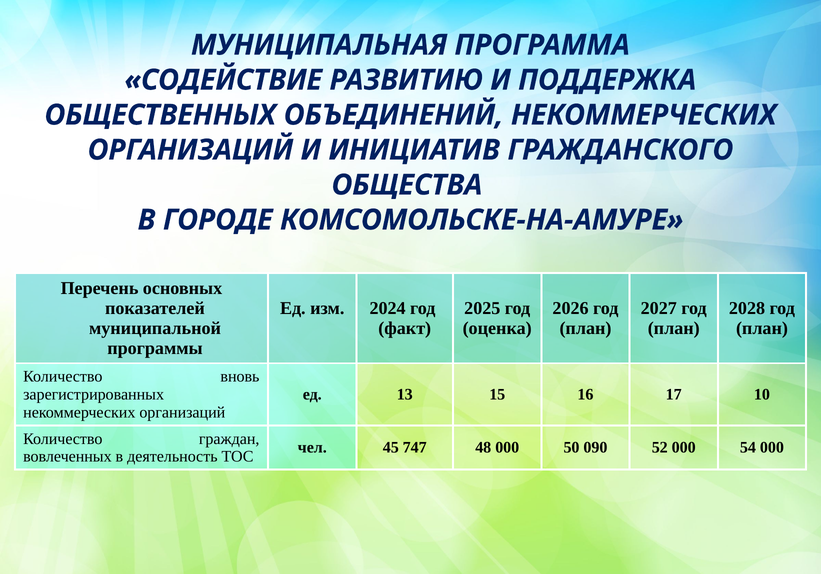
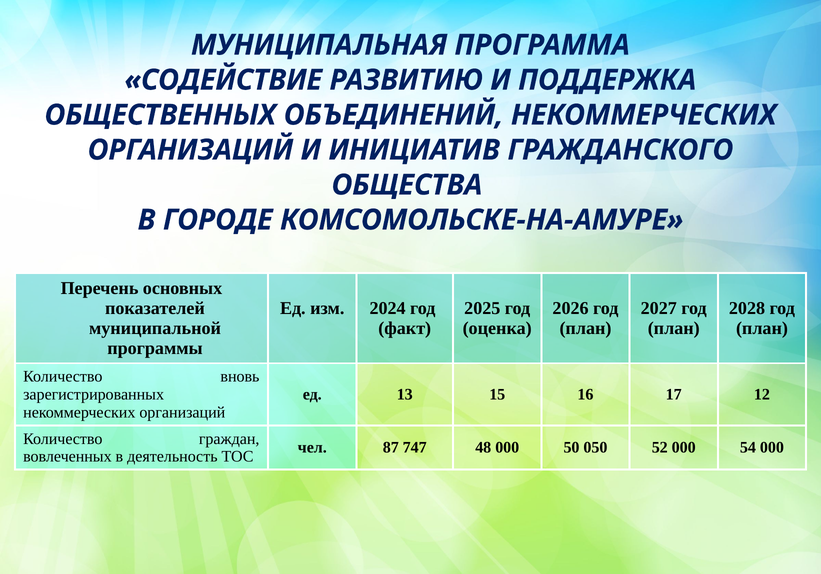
10: 10 -> 12 (762, 394)
45: 45 -> 87 (391, 447)
090: 090 -> 050 (596, 447)
